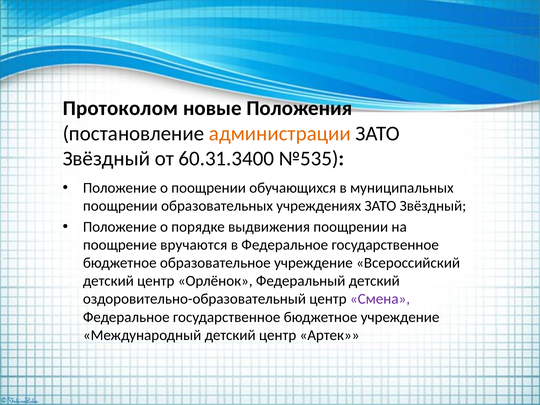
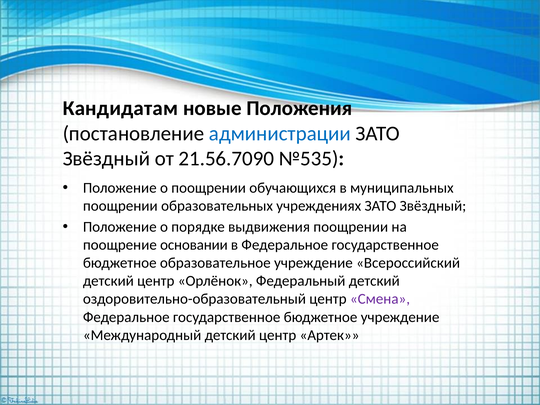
Протоколом: Протоколом -> Кандидатам (120, 108)
администрации colour: orange -> blue (280, 133)
60.31.3400: 60.31.3400 -> 21.56.7090 (226, 159)
вручаются: вручаются -> основании (194, 245)
